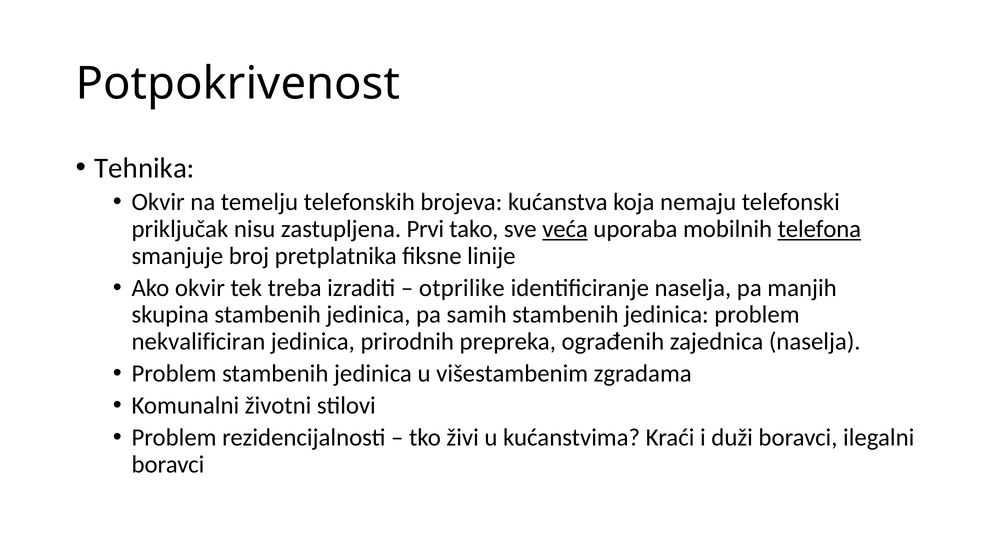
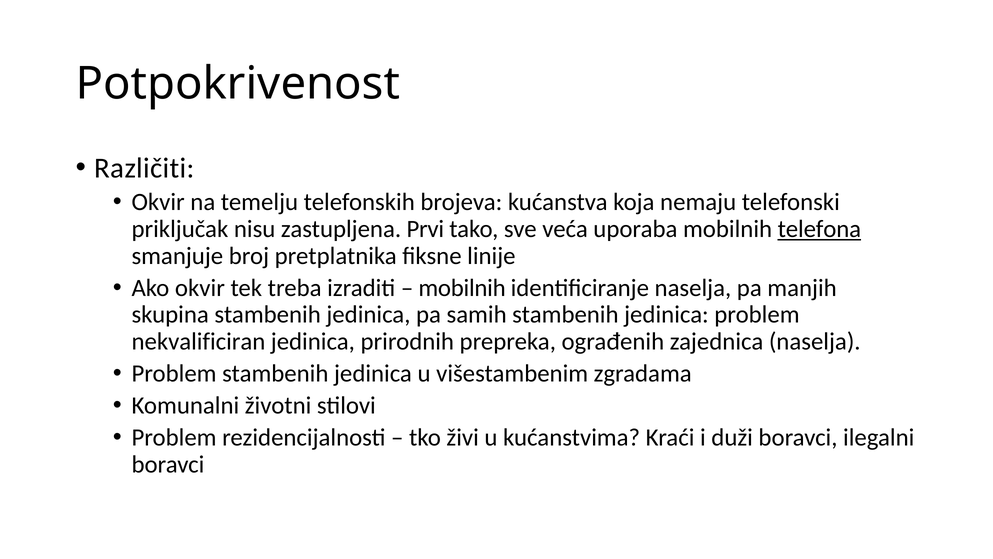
Tehnika: Tehnika -> Različiti (144, 168)
veća underline: present -> none (565, 229)
otprilike: otprilike -> mobilnih (462, 288)
